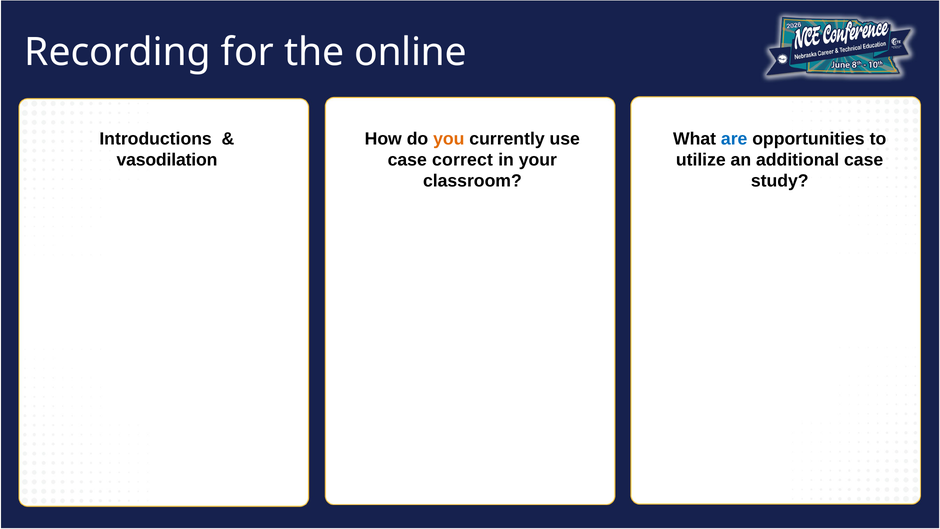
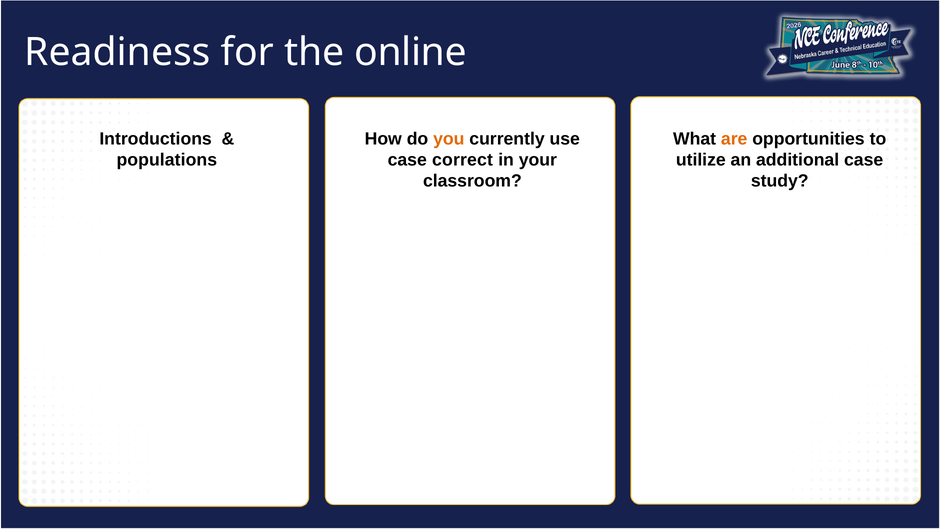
Recording: Recording -> Readiness (118, 52)
are colour: blue -> orange (734, 139)
vasodilation: vasodilation -> populations (167, 160)
